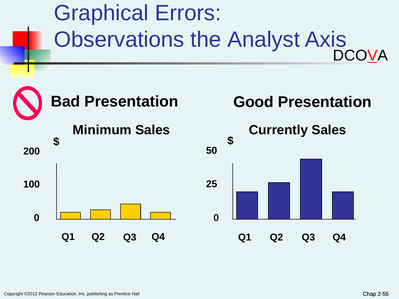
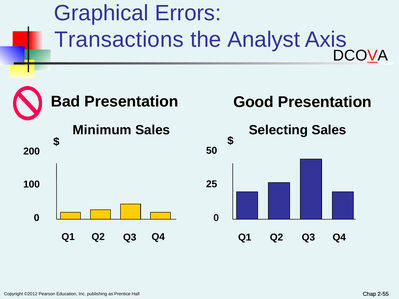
Observations: Observations -> Transactions (119, 40)
Currently: Currently -> Selecting (278, 130)
